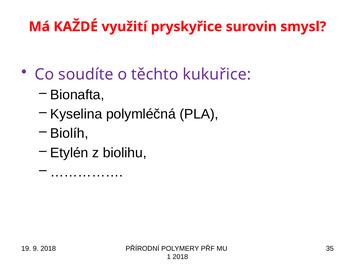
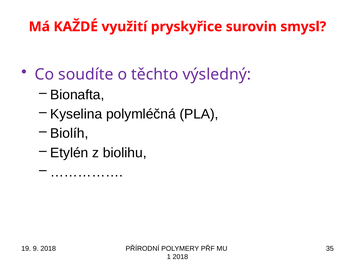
kukuřice: kukuřice -> výsledný (217, 74)
